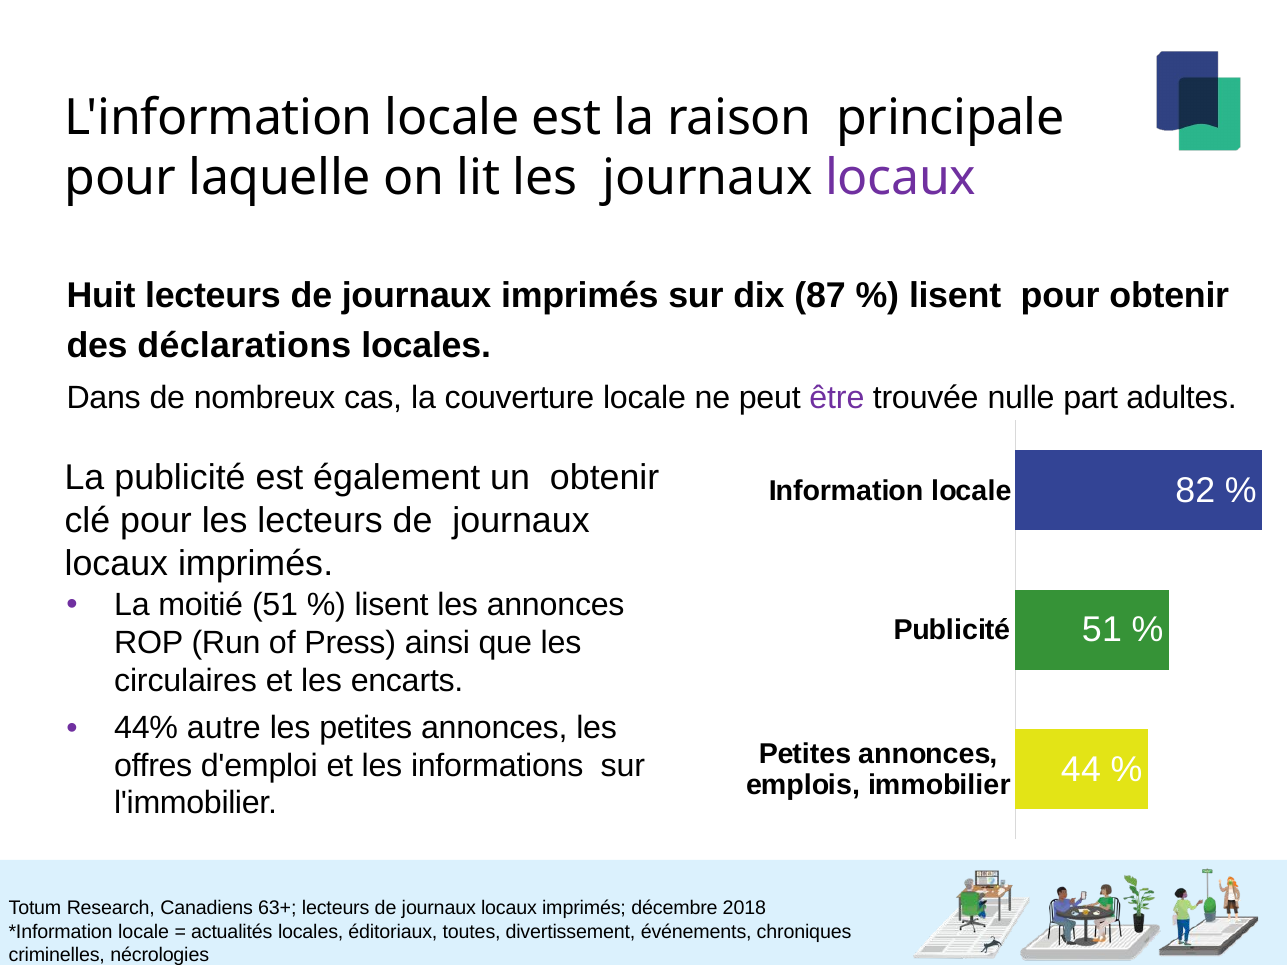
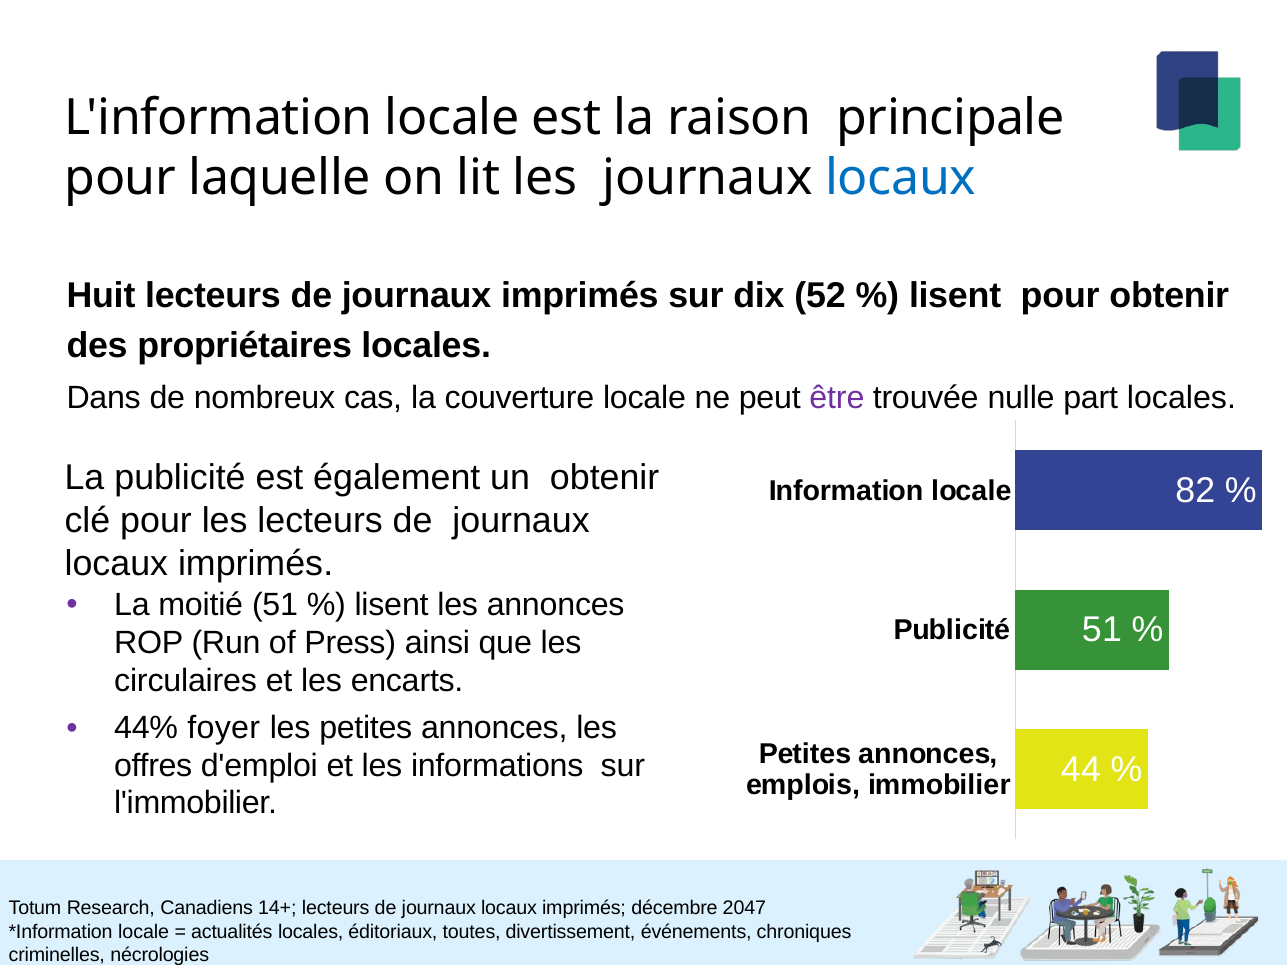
locaux colour: purple -> blue (901, 178)
87: 87 -> 52 (820, 296)
déclarations: déclarations -> propriétaires (245, 346)
part adultes: adultes -> locales (1181, 398)
autre: autre -> foyer (224, 728)
63+: 63+ -> 14+ (277, 909)
2018: 2018 -> 2047 (744, 909)
